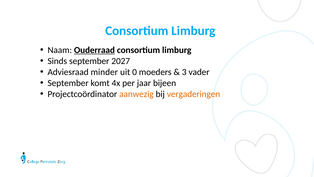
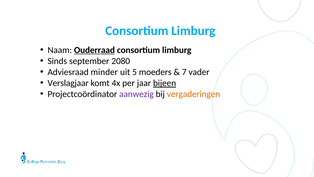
2027: 2027 -> 2080 (121, 61)
0: 0 -> 5 (135, 72)
3: 3 -> 7 (184, 72)
September: September -> Verslagjaar (68, 83)
bijeen underline: none -> present (165, 83)
aanwezig colour: orange -> purple (136, 94)
